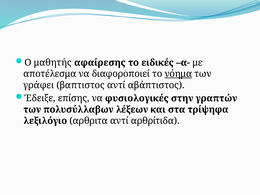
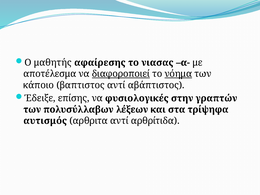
ειδικές: ειδικές -> νιασας (157, 63)
διαφοροποιεί underline: none -> present (121, 74)
γράφει: γράφει -> κάποιο (39, 85)
λεξιλόγιο: λεξιλόγιο -> αυτισμός (45, 121)
